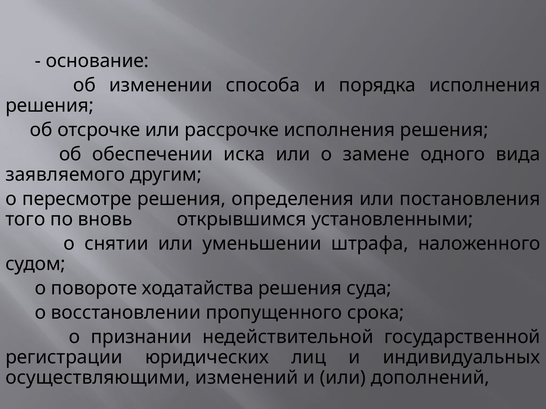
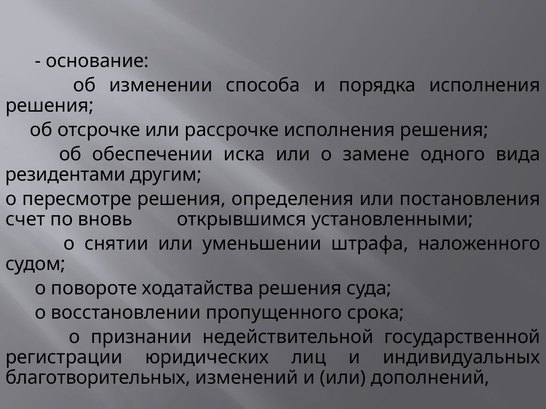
заявляемого: заявляемого -> резидентами (65, 175)
того: того -> счет (25, 220)
осуществляющими: осуществляющими -> благотворительных (98, 378)
